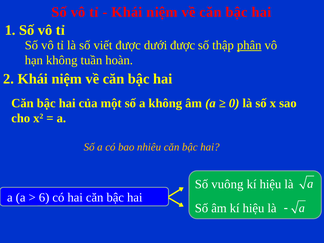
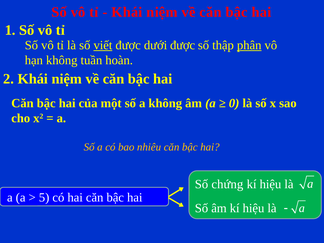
viết underline: none -> present (103, 45)
vuông: vuông -> chứng (227, 184)
6: 6 -> 5 (44, 197)
